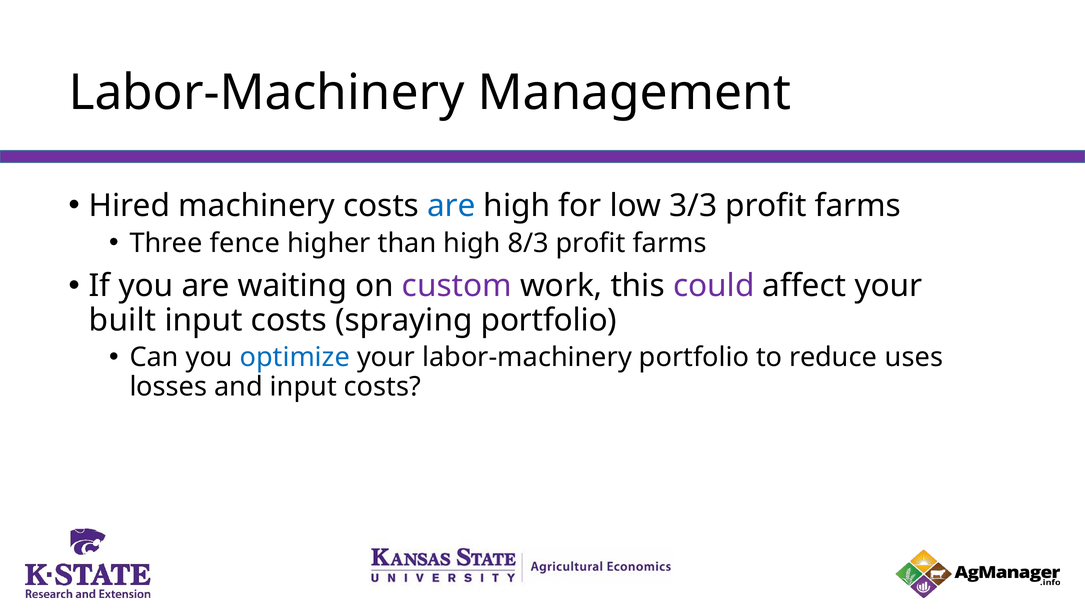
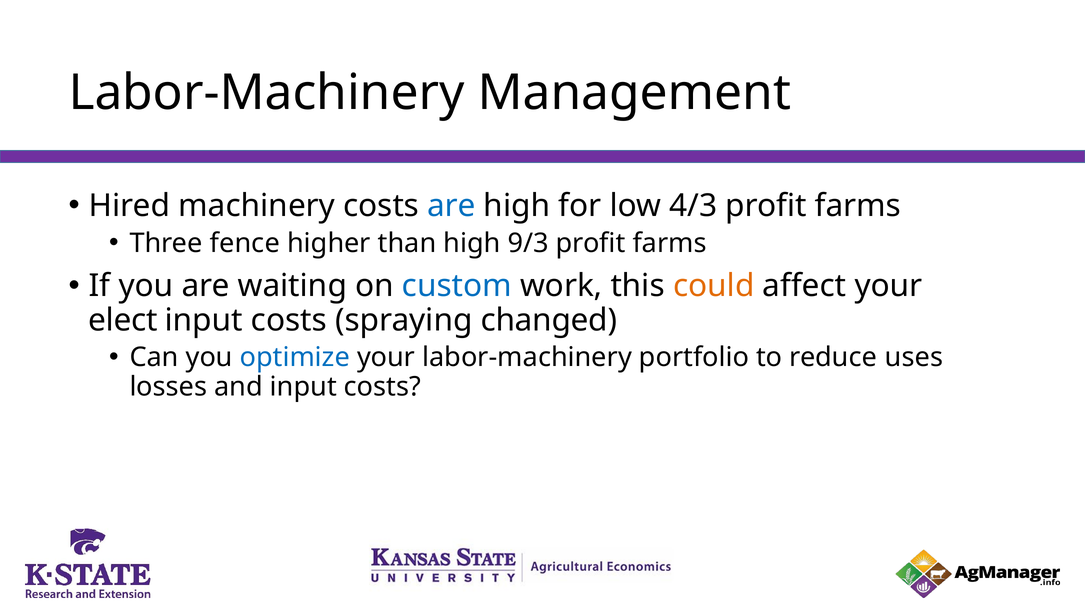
3/3: 3/3 -> 4/3 (693, 206)
8/3: 8/3 -> 9/3 (528, 243)
custom colour: purple -> blue (457, 286)
could colour: purple -> orange (714, 286)
built: built -> elect (123, 320)
spraying portfolio: portfolio -> changed (549, 320)
